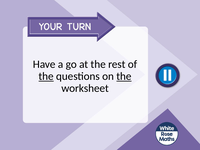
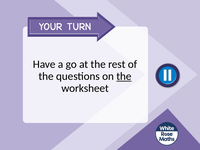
the underline: present -> none (46, 76)
